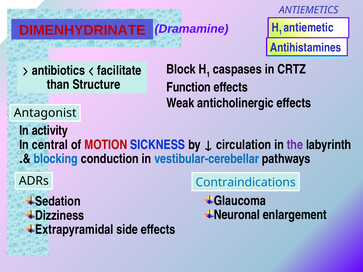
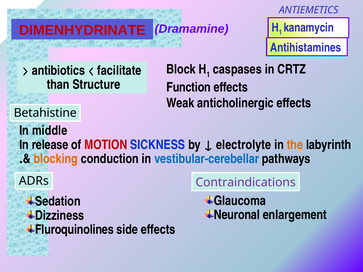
antiemetic: antiemetic -> kanamycin (309, 28)
Antagonist: Antagonist -> Betahistine (45, 113)
activity: activity -> middle (50, 131)
central: central -> release (50, 145)
circulation: circulation -> electrolyte (244, 145)
the colour: purple -> orange (295, 145)
blocking colour: blue -> orange (56, 159)
Contraindications colour: blue -> purple (246, 183)
Extrapyramidal: Extrapyramidal -> Fluroquinolines (74, 230)
